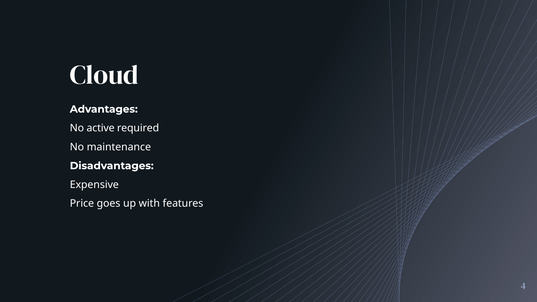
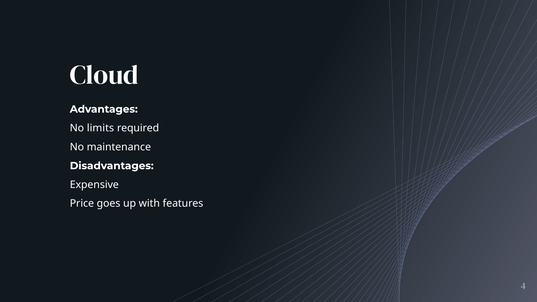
active: active -> limits (100, 128)
